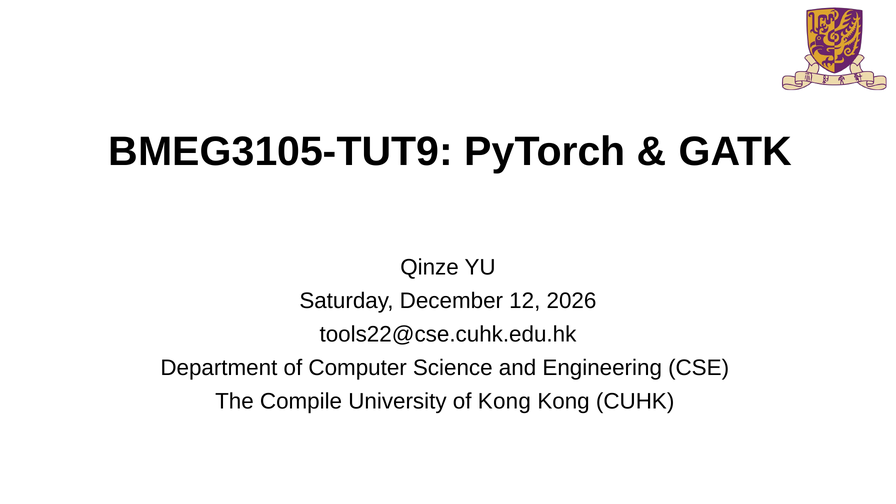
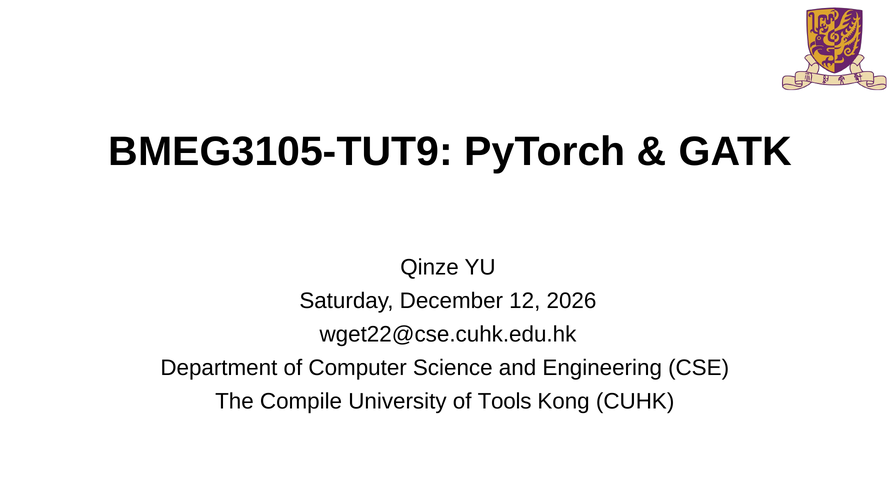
tools22@cse.cuhk.edu.hk: tools22@cse.cuhk.edu.hk -> wget22@cse.cuhk.edu.hk (448, 334)
of Kong: Kong -> Tools (505, 401)
